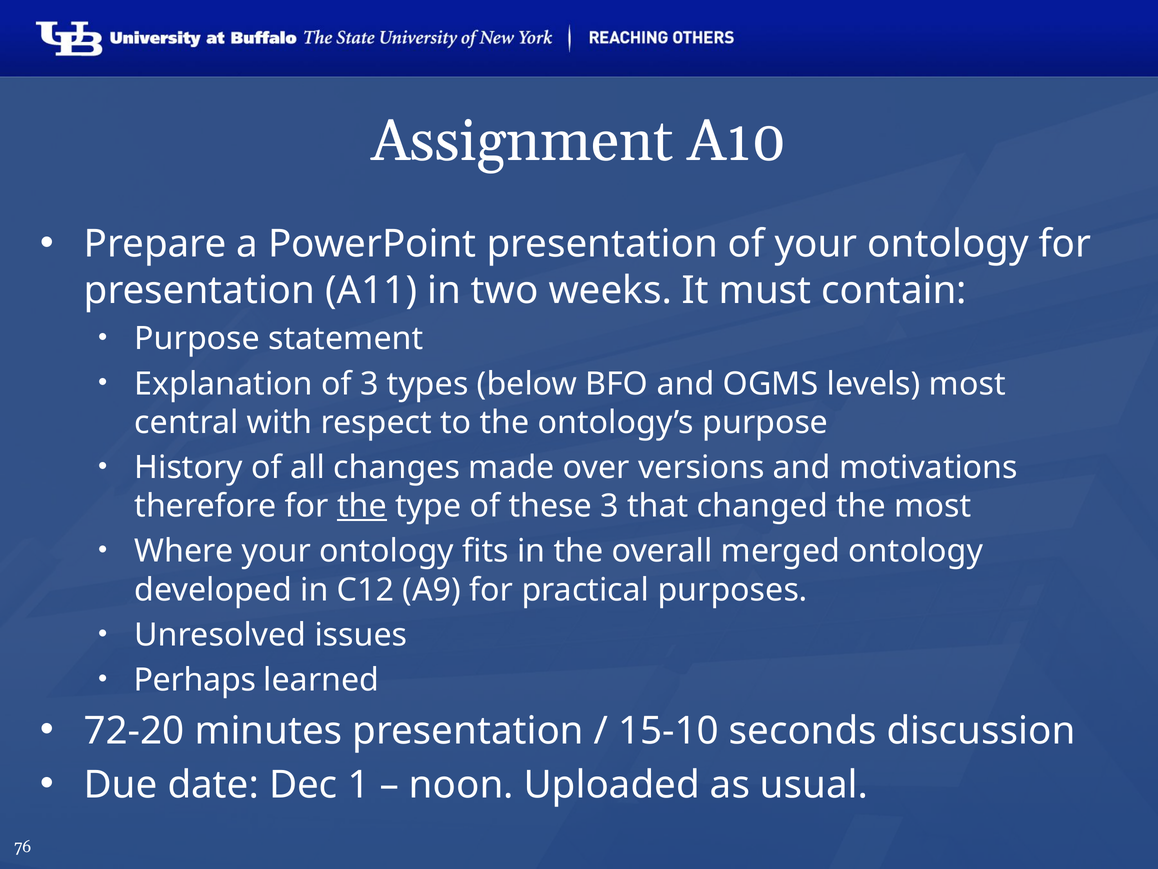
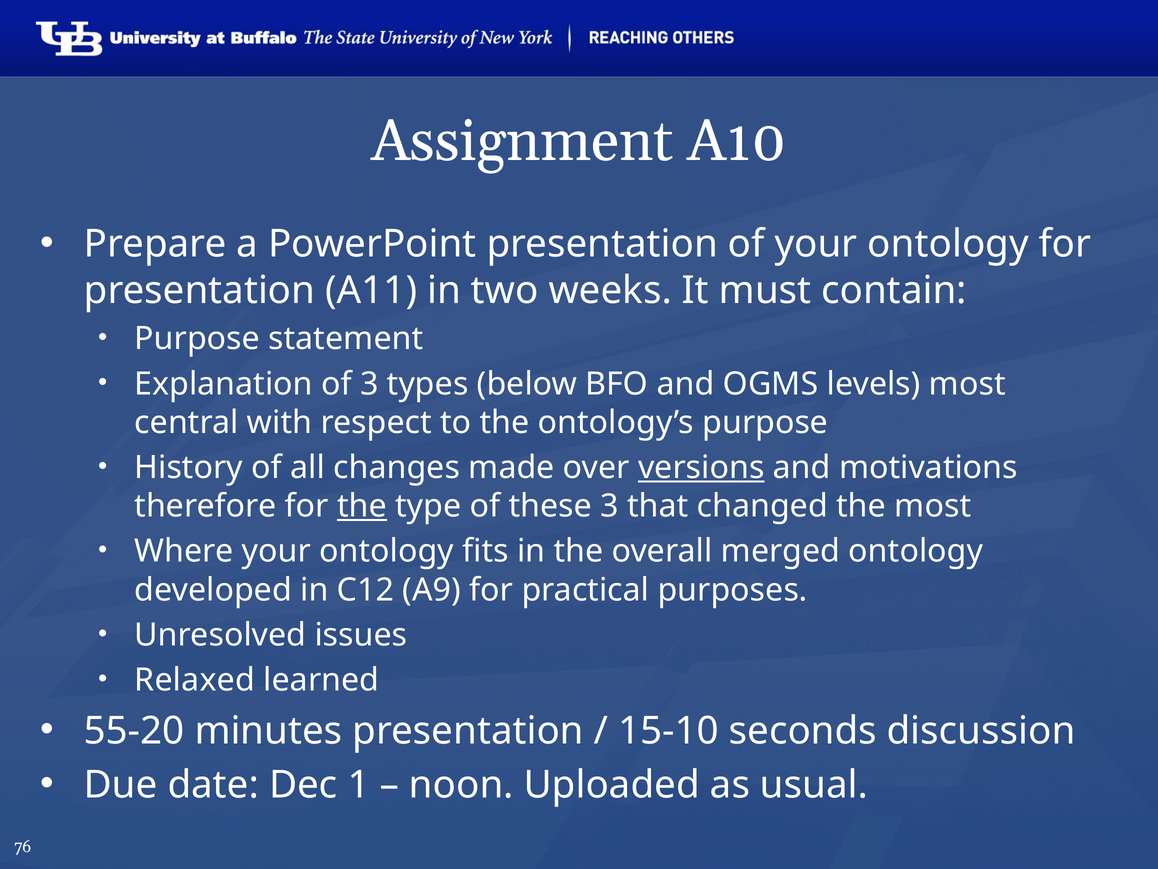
versions underline: none -> present (701, 467)
Perhaps: Perhaps -> Relaxed (195, 680)
72-20: 72-20 -> 55-20 (134, 730)
